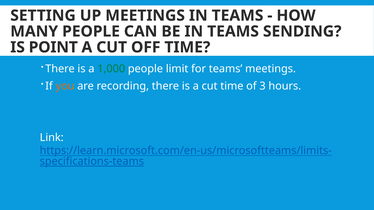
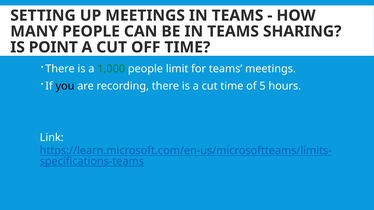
SENDING: SENDING -> SHARING (302, 31)
you colour: orange -> black (65, 86)
3: 3 -> 5 (263, 86)
